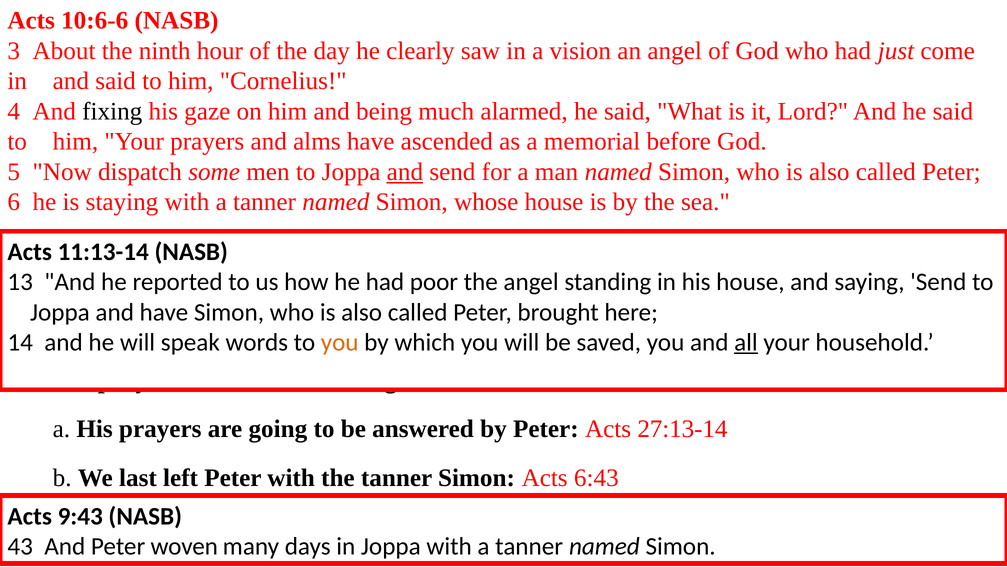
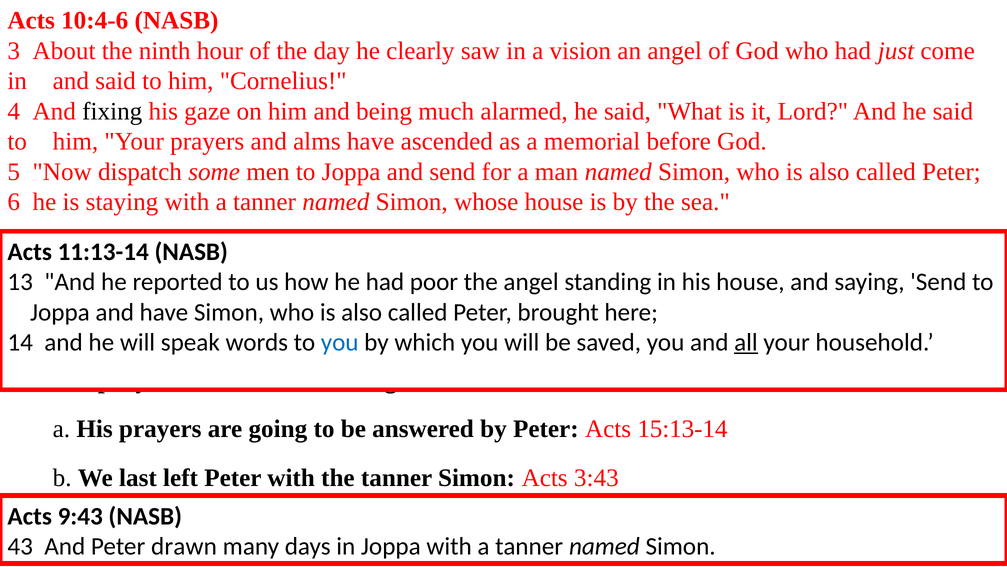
10:6-6: 10:6-6 -> 10:4-6 (95, 21)
and underline: present -> none (405, 172)
you colour: orange -> blue (340, 342)
27:13-14: 27:13-14 -> 15:13-14 (682, 428)
6:43: 6:43 -> 3:43 (596, 477)
woven: woven -> drawn (184, 546)
